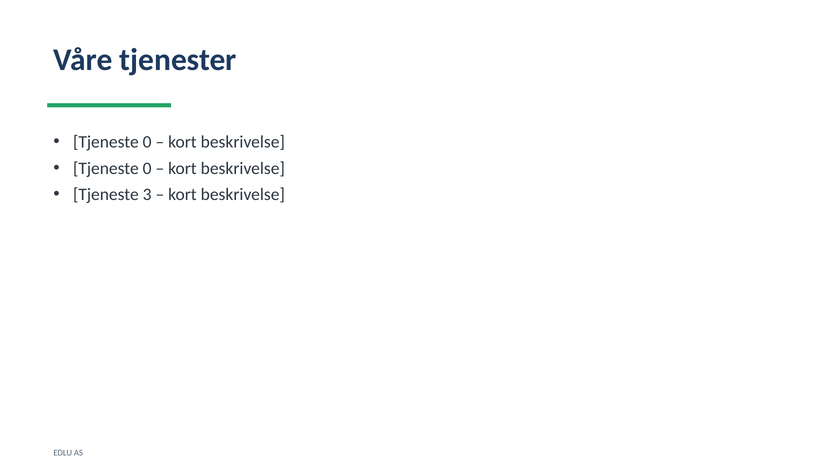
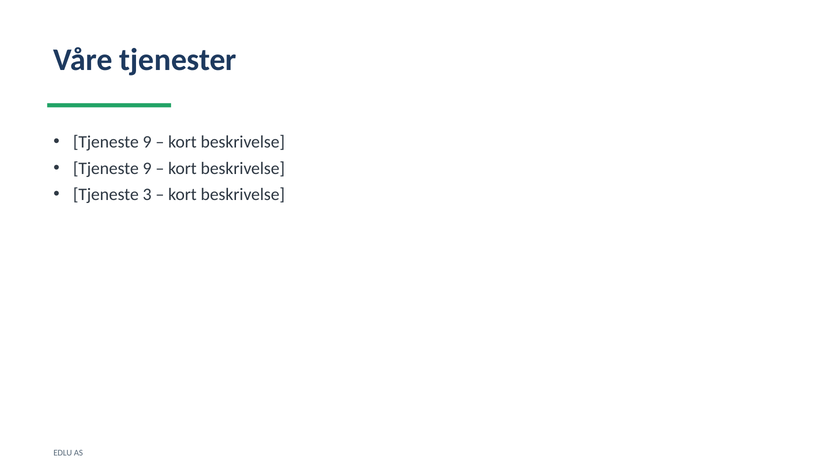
0: 0 -> 9 (147, 142)
0: 0 -> 9 (147, 168)
